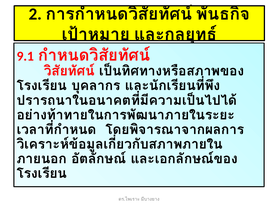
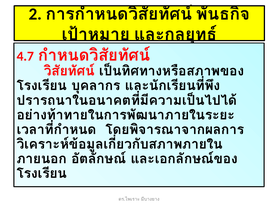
9.1: 9.1 -> 4.7 (25, 56)
